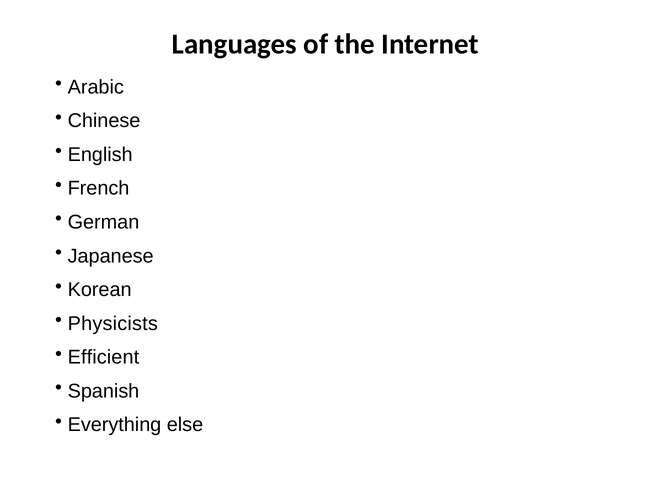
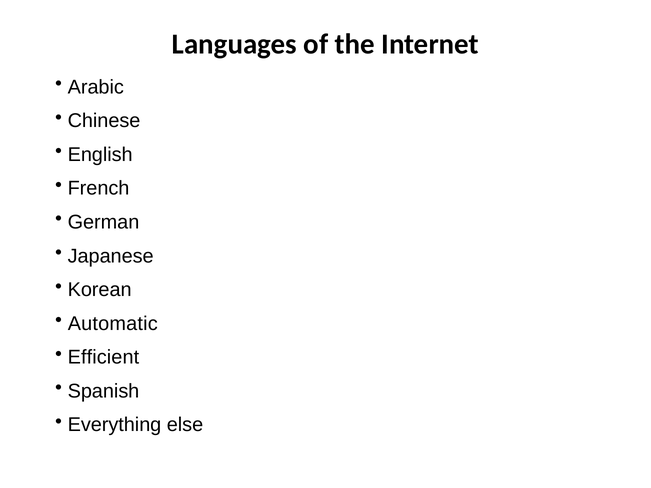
Physicists: Physicists -> Automatic (113, 324)
